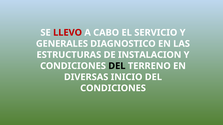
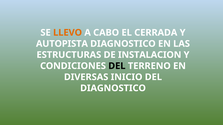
LLEVO colour: red -> orange (68, 33)
SERVICIO: SERVICIO -> CERRADA (156, 33)
GENERALES: GENERALES -> AUTOPISTA (62, 44)
CONDICIONES: CONDICIONES -> DIAGNOSTICO (113, 88)
